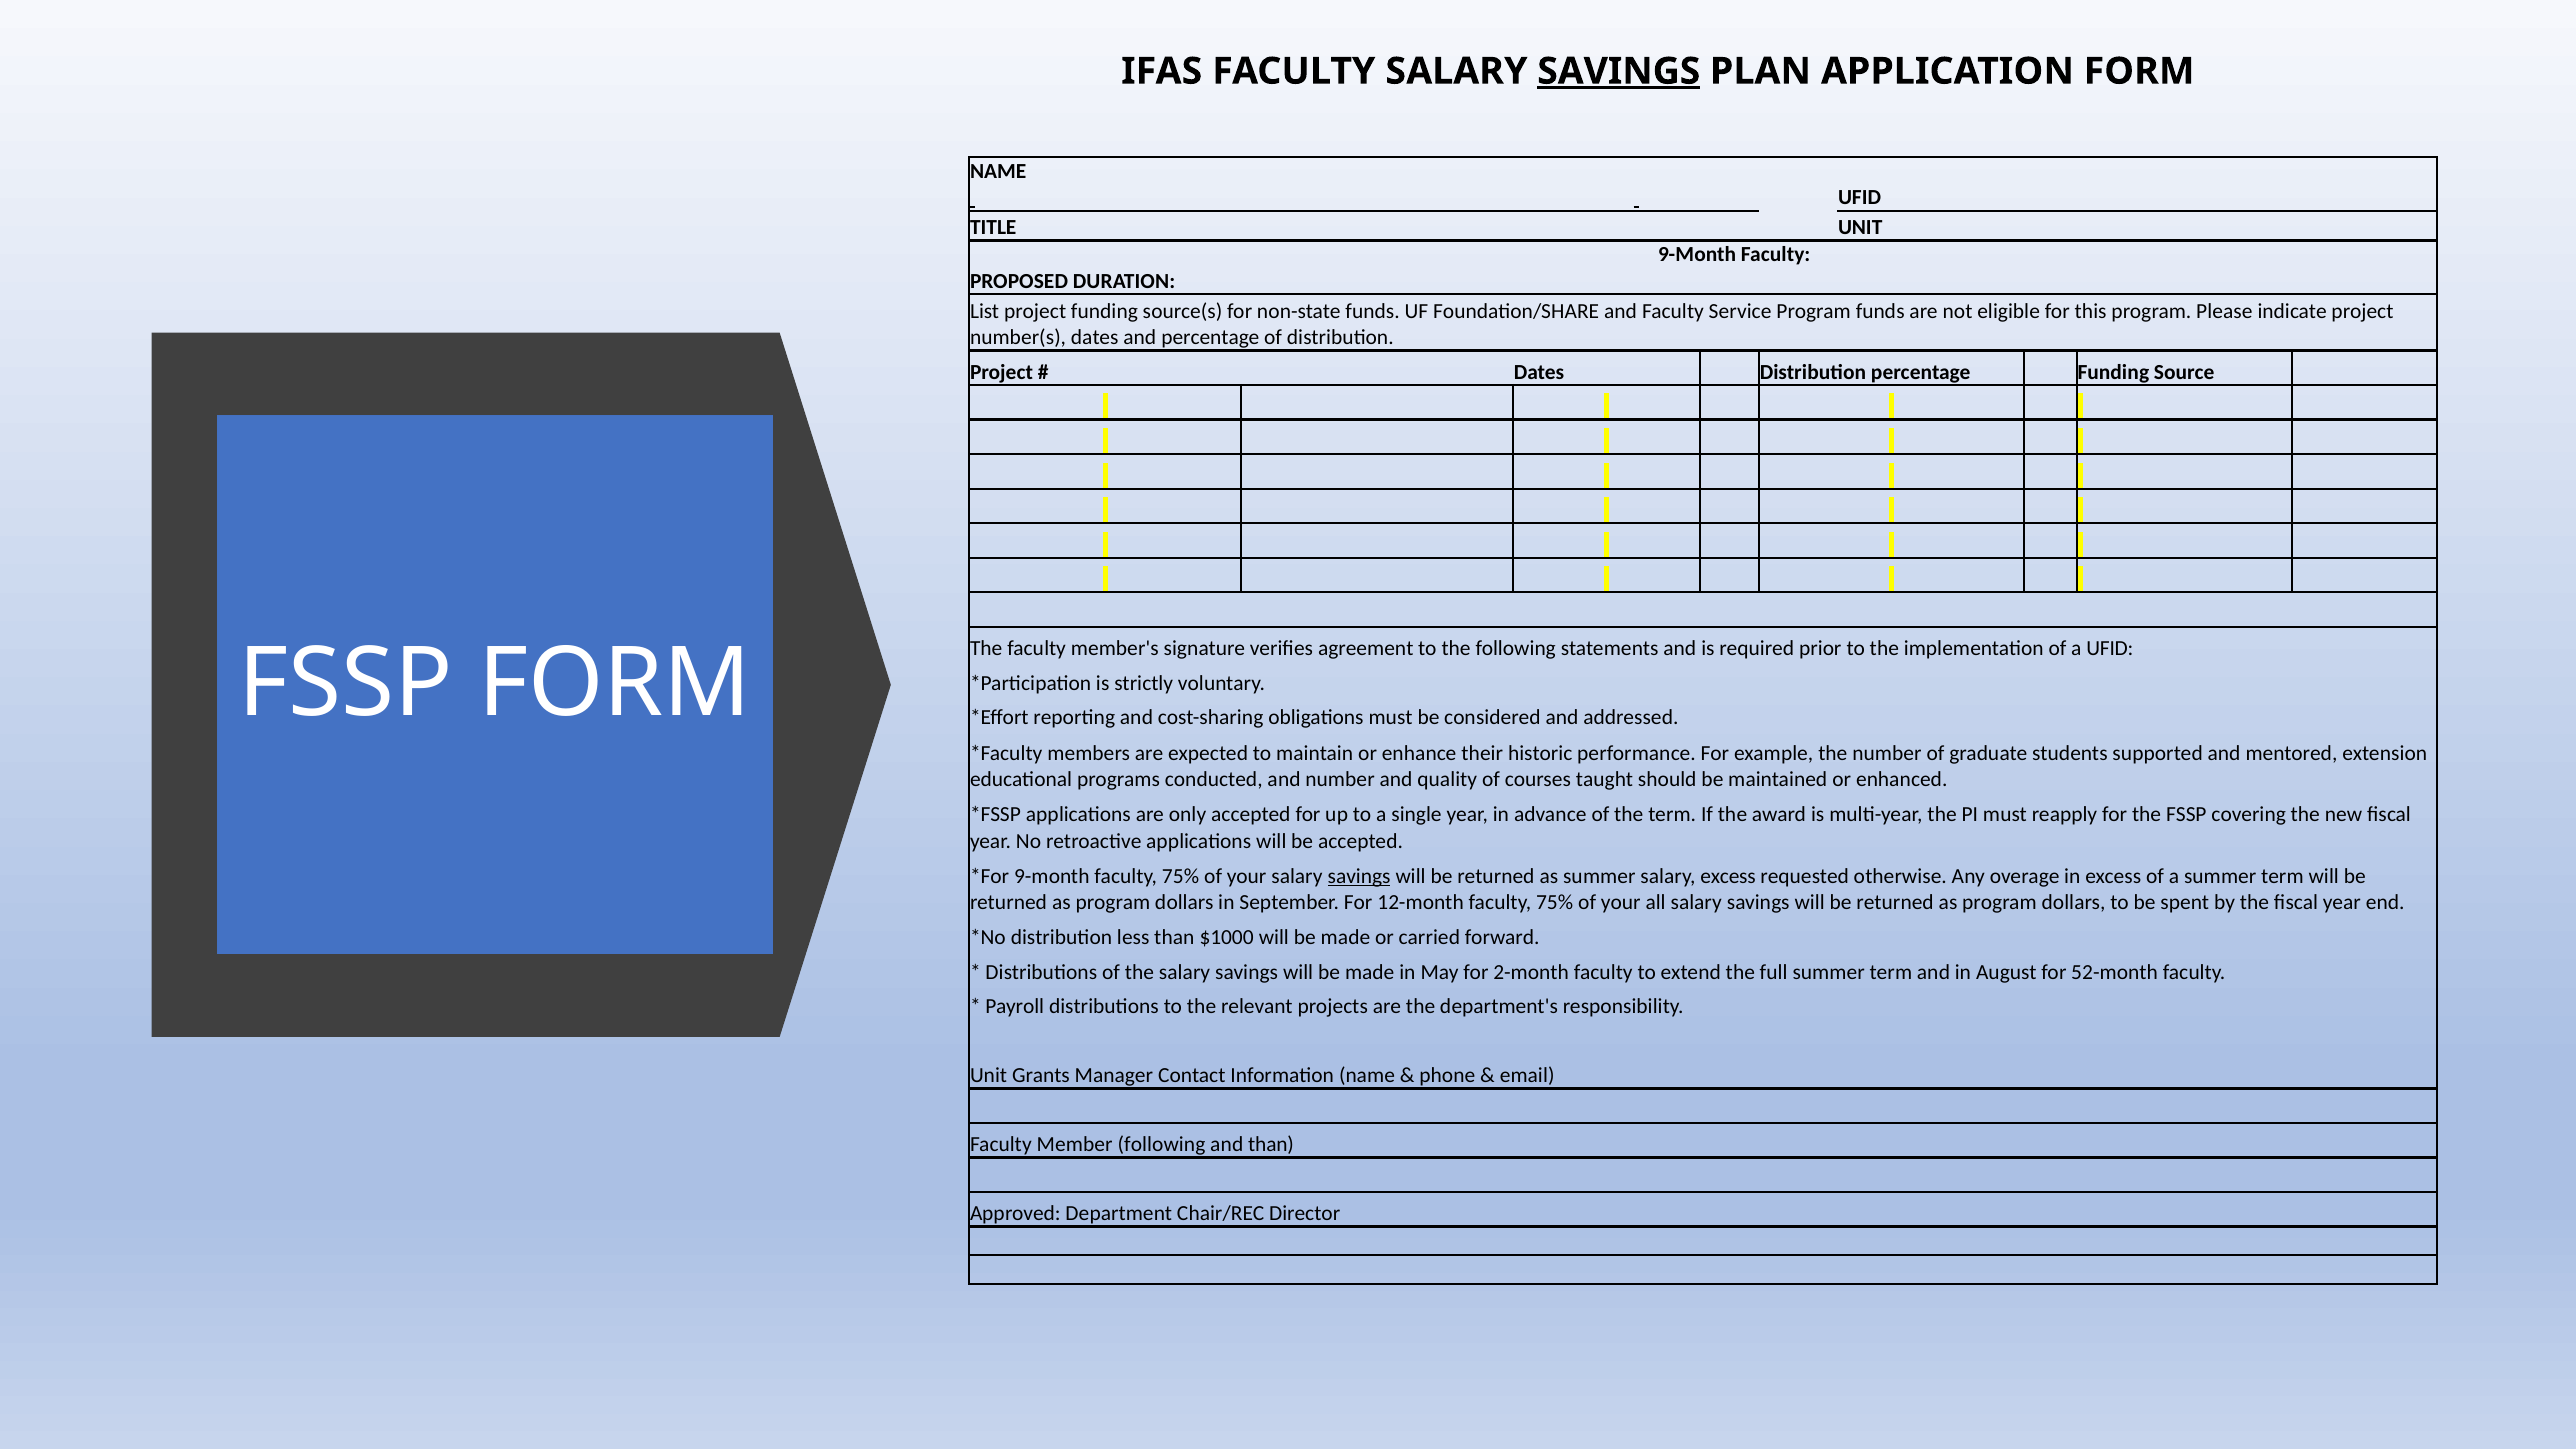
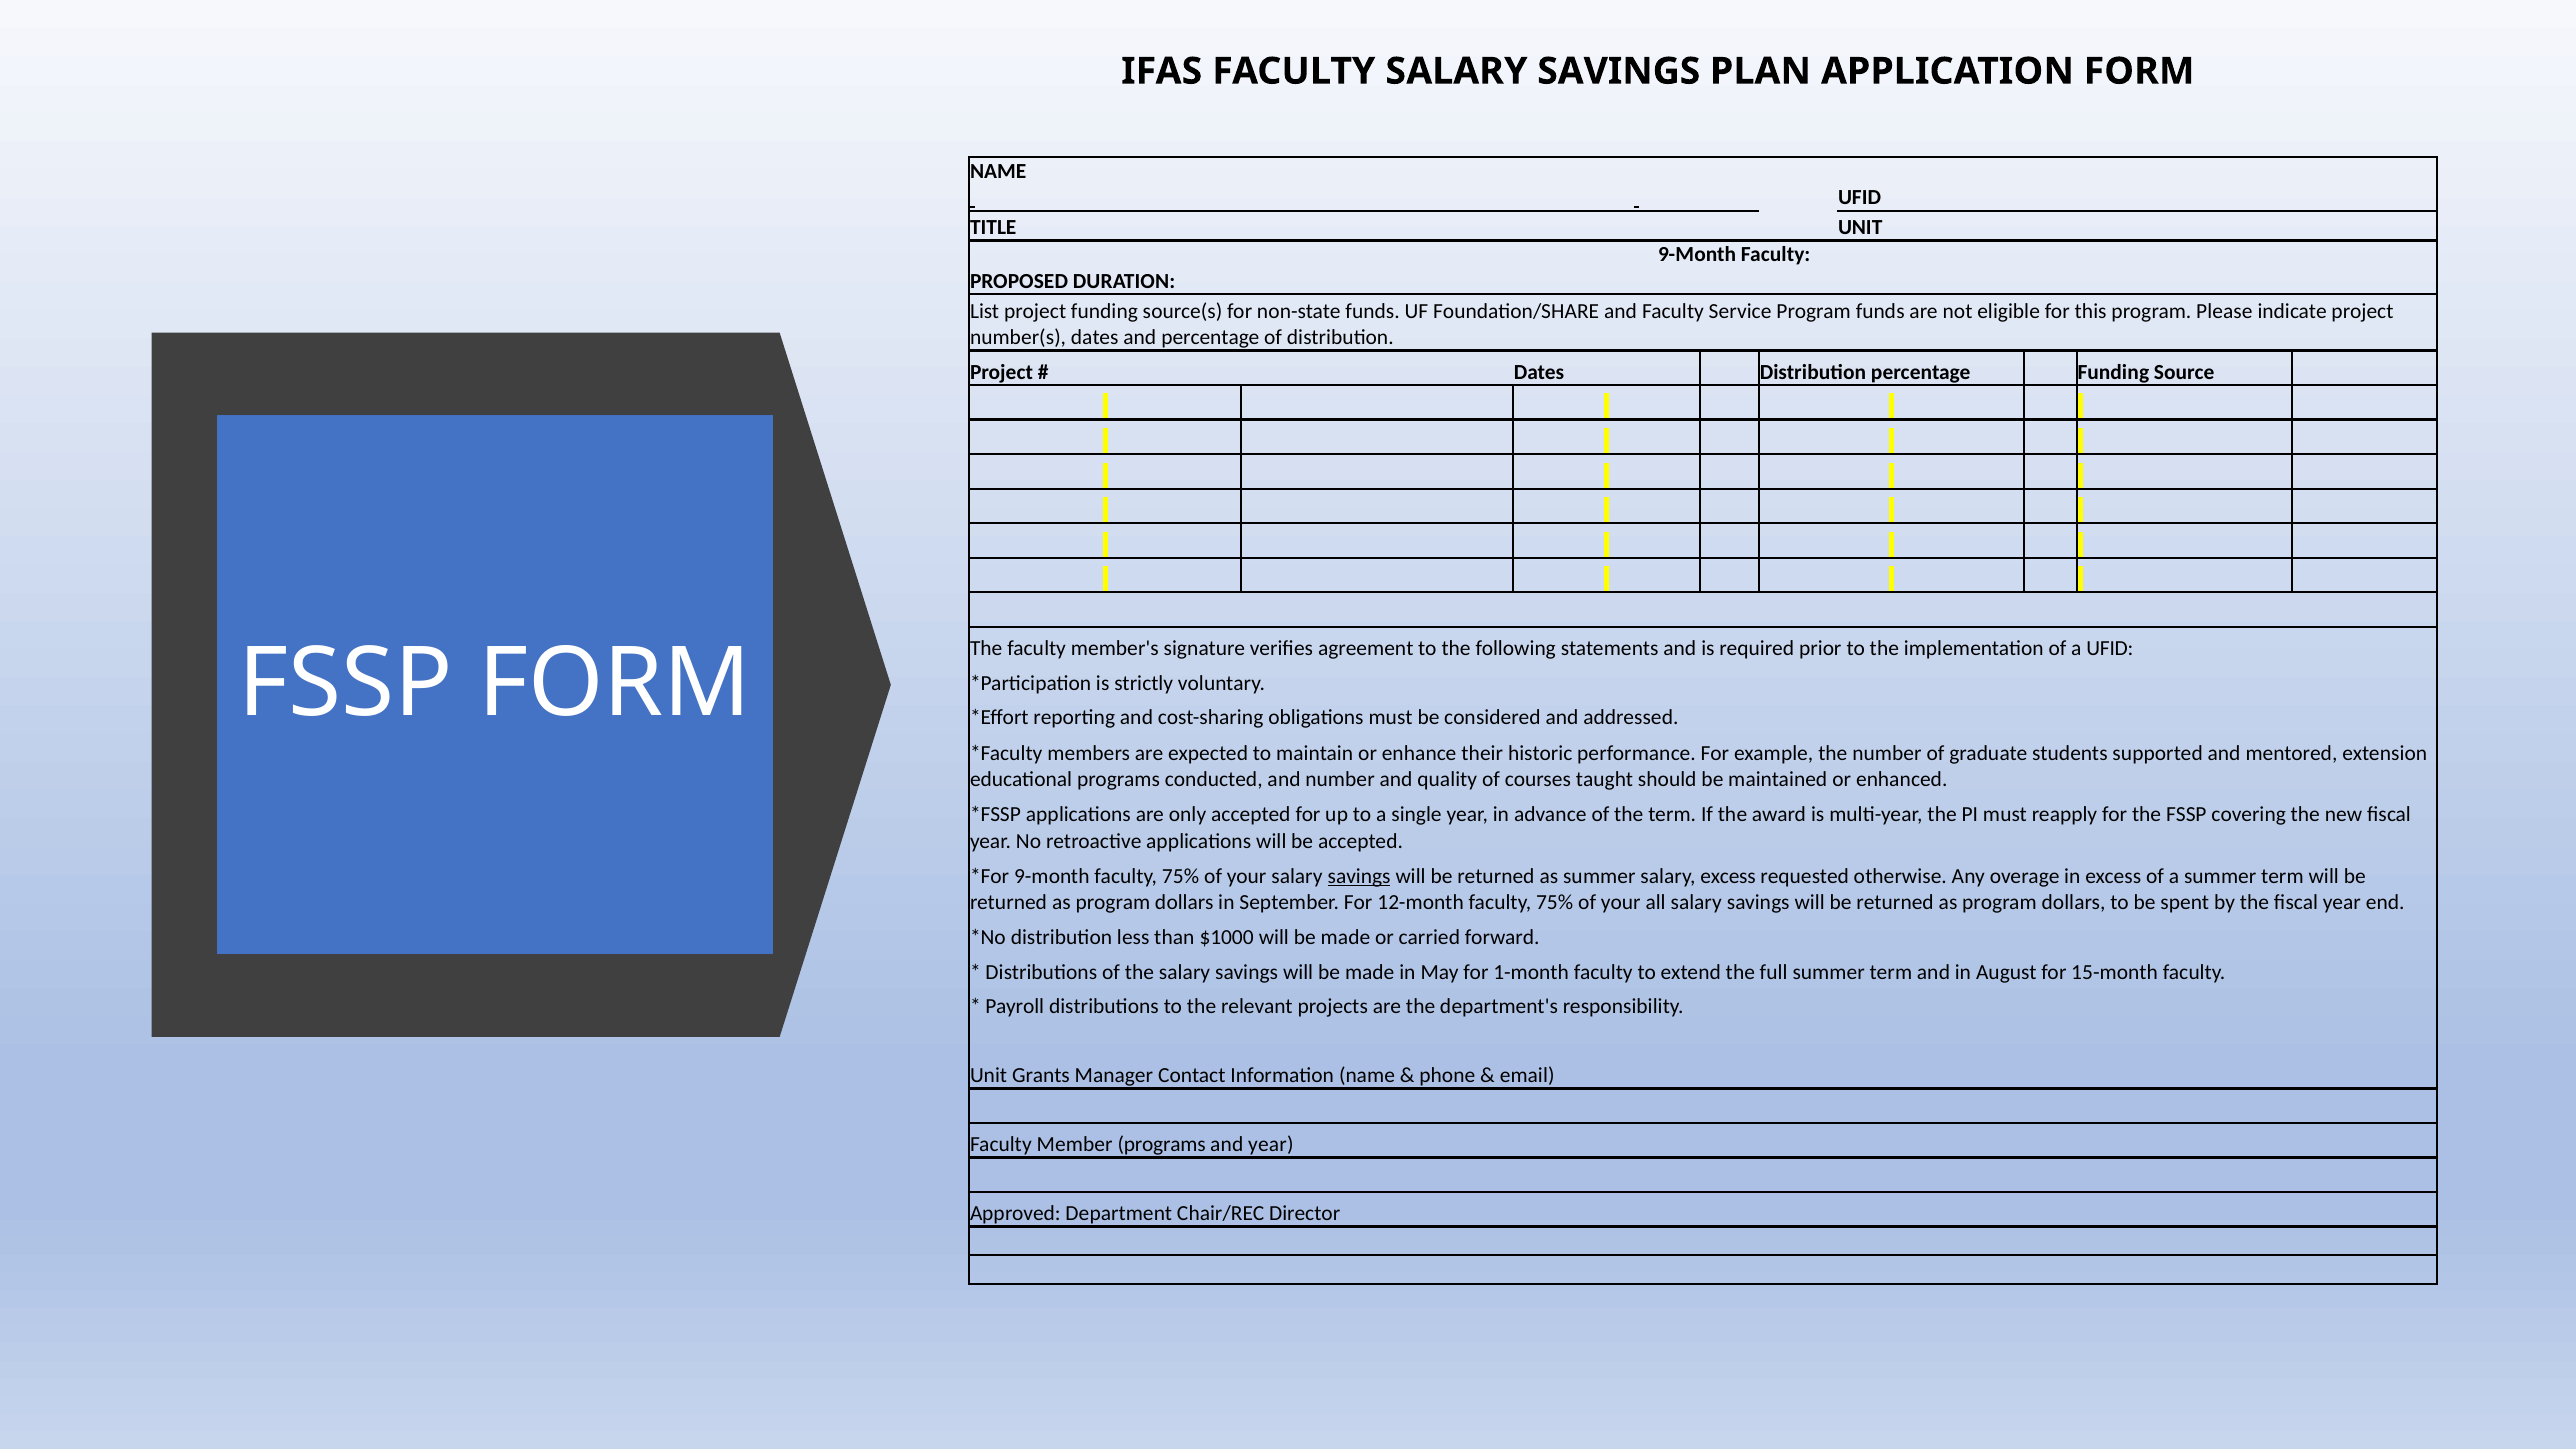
SAVINGS underline: present -> none (1619, 71)
2-month: 2-month -> 1-month (1531, 972)
52-month: 52-month -> 15-month (2115, 972)
Member following: following -> programs (1162, 1145)
and than: than -> year (1271, 1145)
